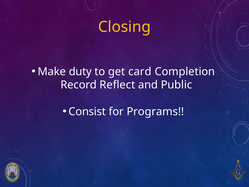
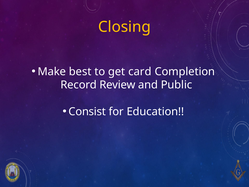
duty: duty -> best (80, 72)
Reflect: Reflect -> Review (117, 85)
Programs: Programs -> Education (155, 111)
